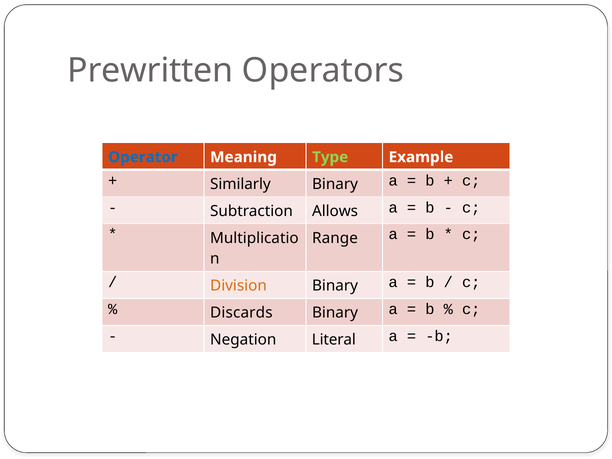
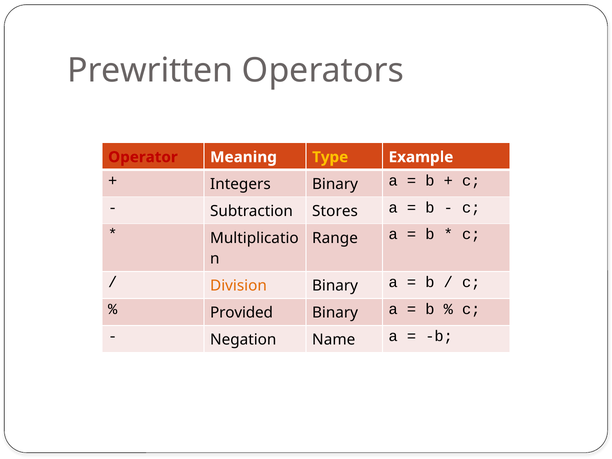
Operator colour: blue -> red (143, 157)
Type colour: light green -> yellow (330, 157)
Similarly: Similarly -> Integers (240, 184)
Allows: Allows -> Stores (335, 211)
Discards: Discards -> Provided (242, 313)
Literal: Literal -> Name (334, 340)
